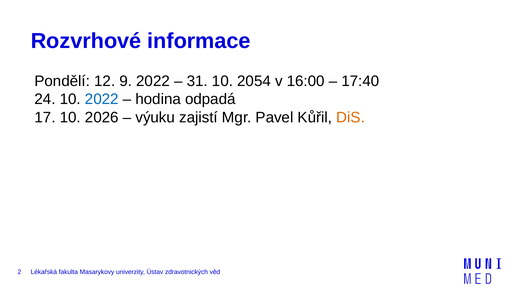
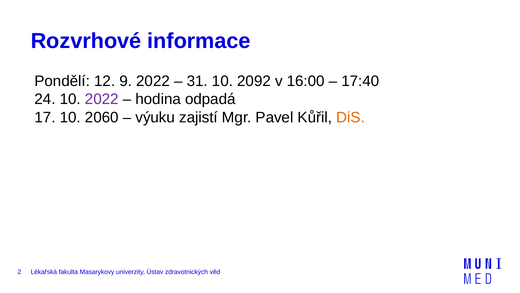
2054: 2054 -> 2092 (254, 81)
2022 colour: blue -> purple (102, 99)
2026: 2026 -> 2060 (102, 117)
